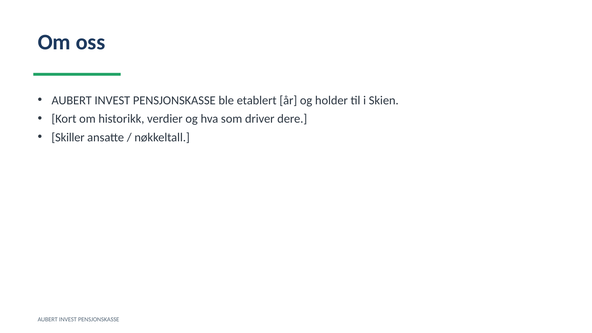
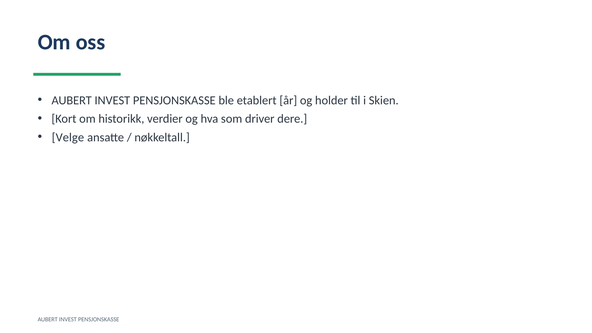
Skiller: Skiller -> Velge (68, 137)
